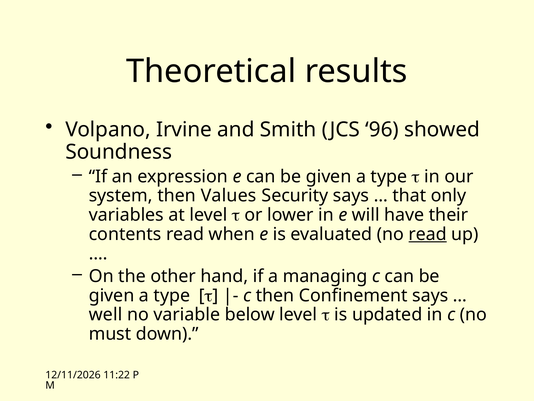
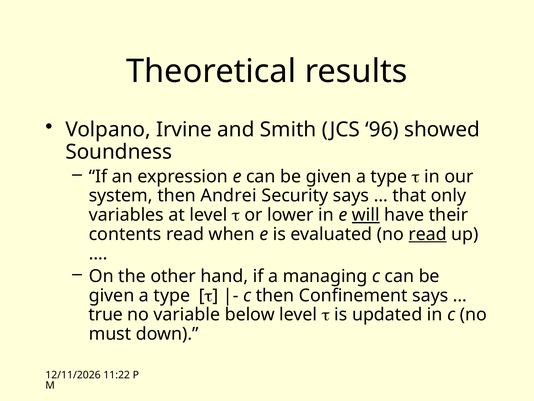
Values: Values -> Andrei (229, 196)
will underline: none -> present (366, 215)
well: well -> true (106, 314)
